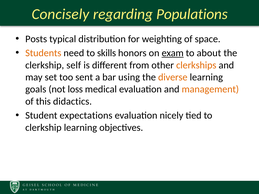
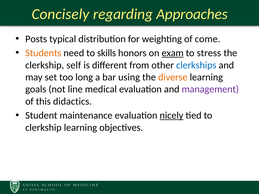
Populations: Populations -> Approaches (192, 14)
space: space -> come (208, 39)
about: about -> stress (209, 53)
clerkships colour: orange -> blue (196, 65)
sent: sent -> long (84, 77)
loss: loss -> line (75, 89)
management colour: orange -> purple (210, 89)
expectations: expectations -> maintenance (86, 116)
nicely underline: none -> present (171, 116)
